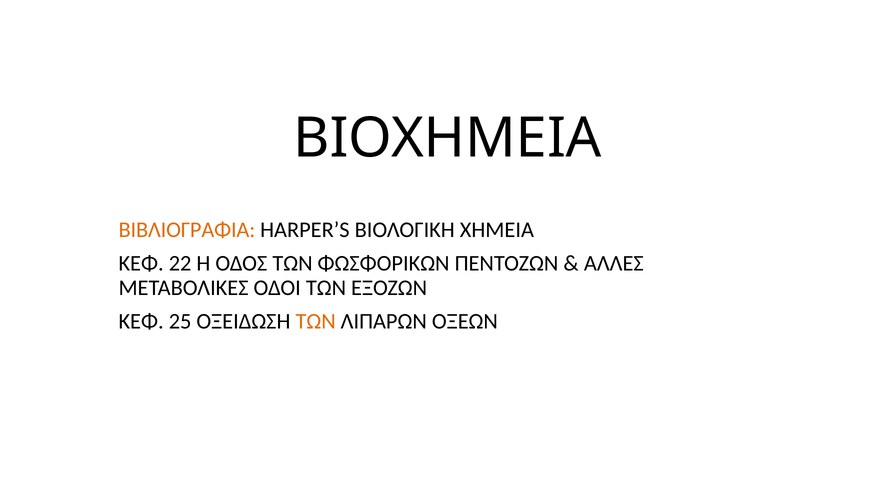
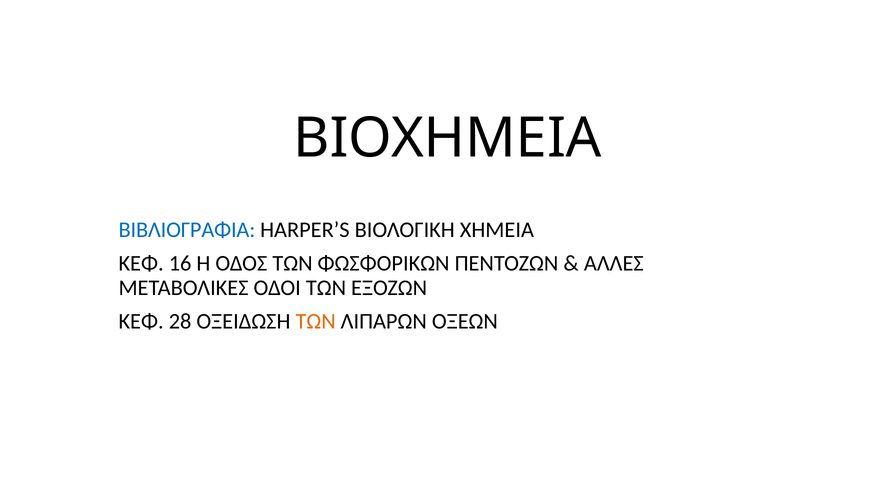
ΒΙΒΛΙΟΓΡΑΦΙΑ colour: orange -> blue (187, 230)
22: 22 -> 16 (180, 264)
25: 25 -> 28 (180, 321)
